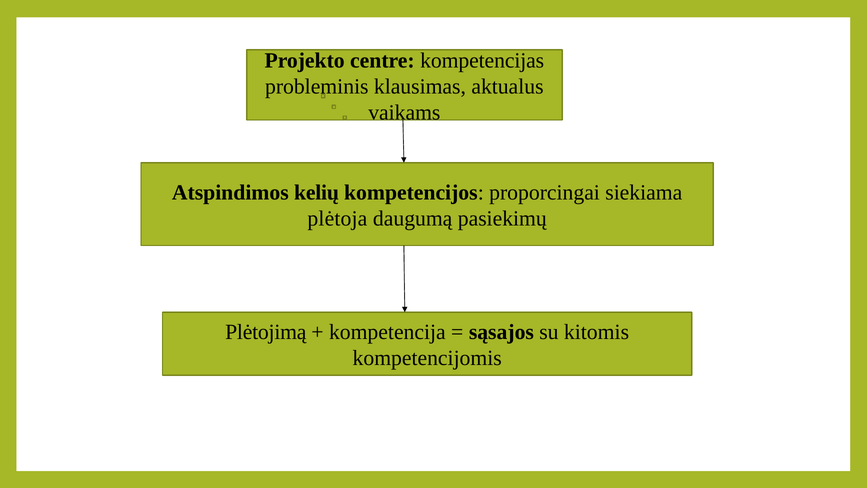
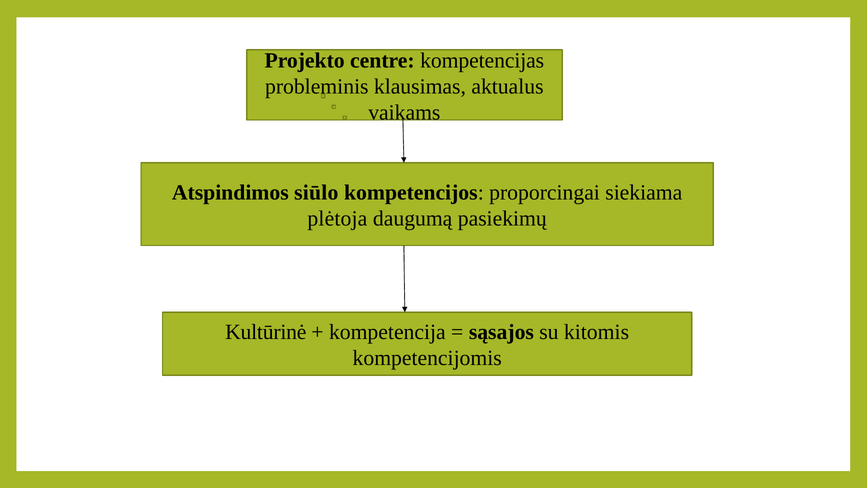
kelių: kelių -> siūlo (316, 193)
Plėtojimą: Plėtojimą -> Kultūrinė (266, 332)
